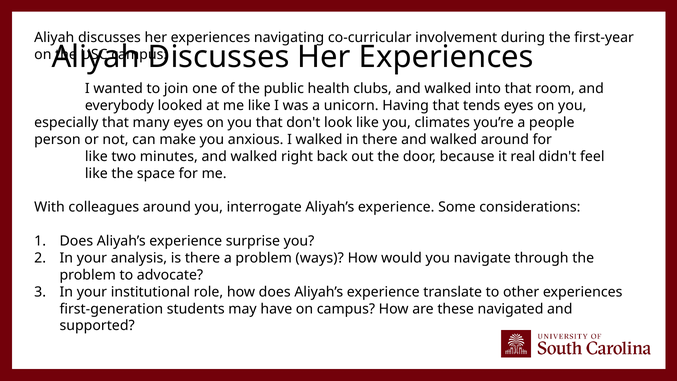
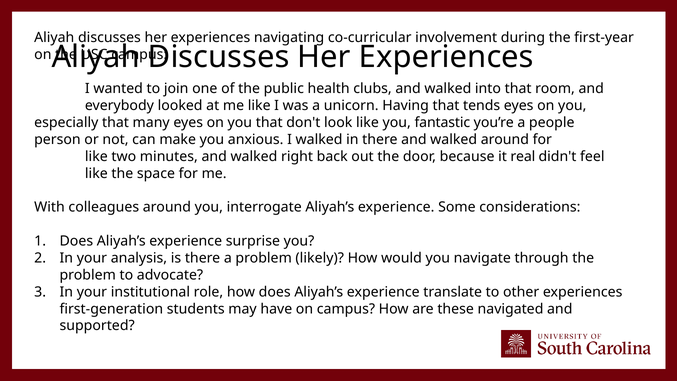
climates: climates -> fantastic (442, 122)
ways: ways -> likely (320, 258)
